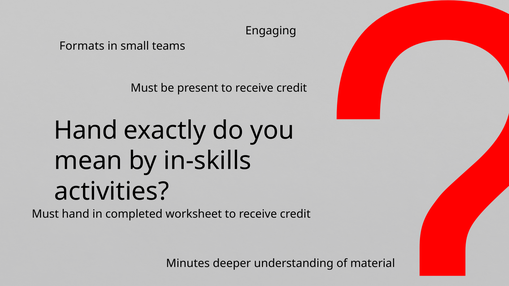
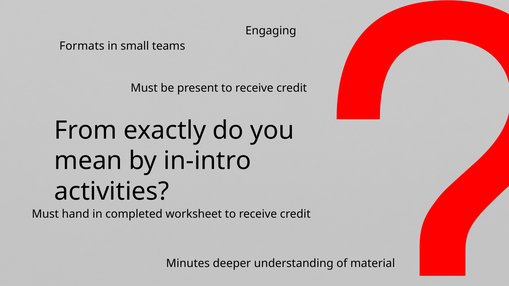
Hand: Hand -> From (86, 131)
in-skills: in-skills -> in-intro (207, 161)
